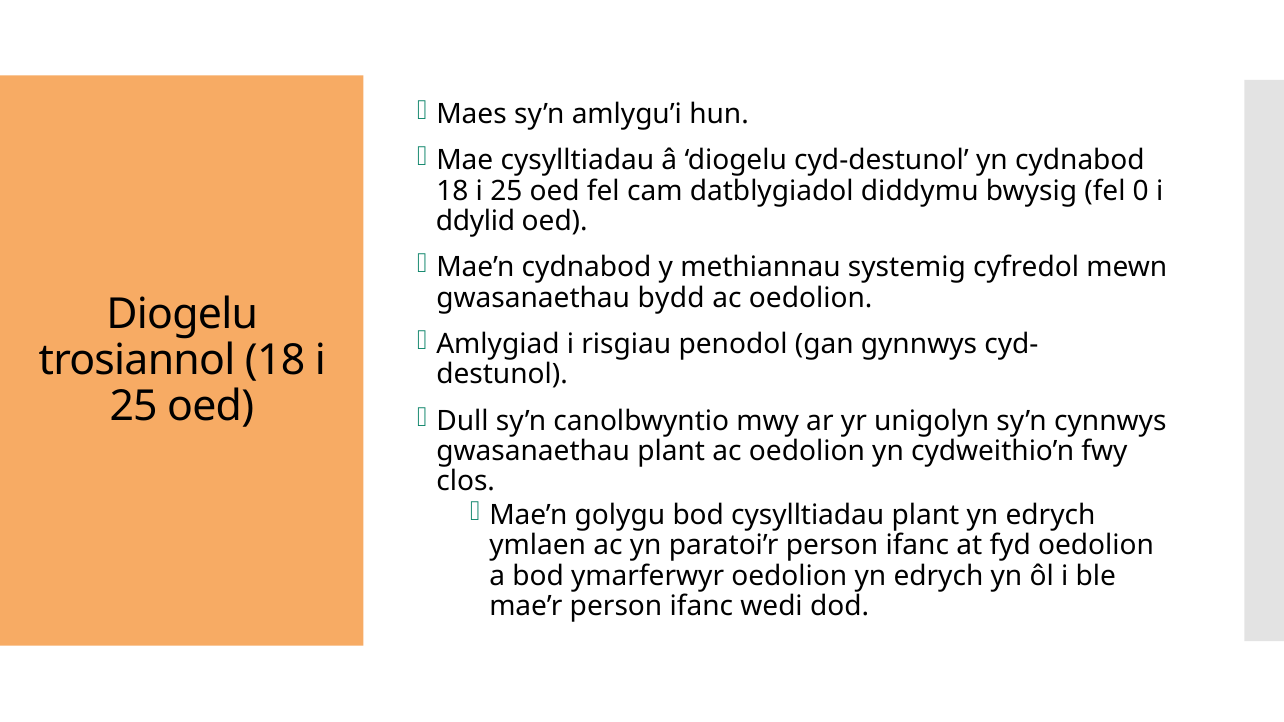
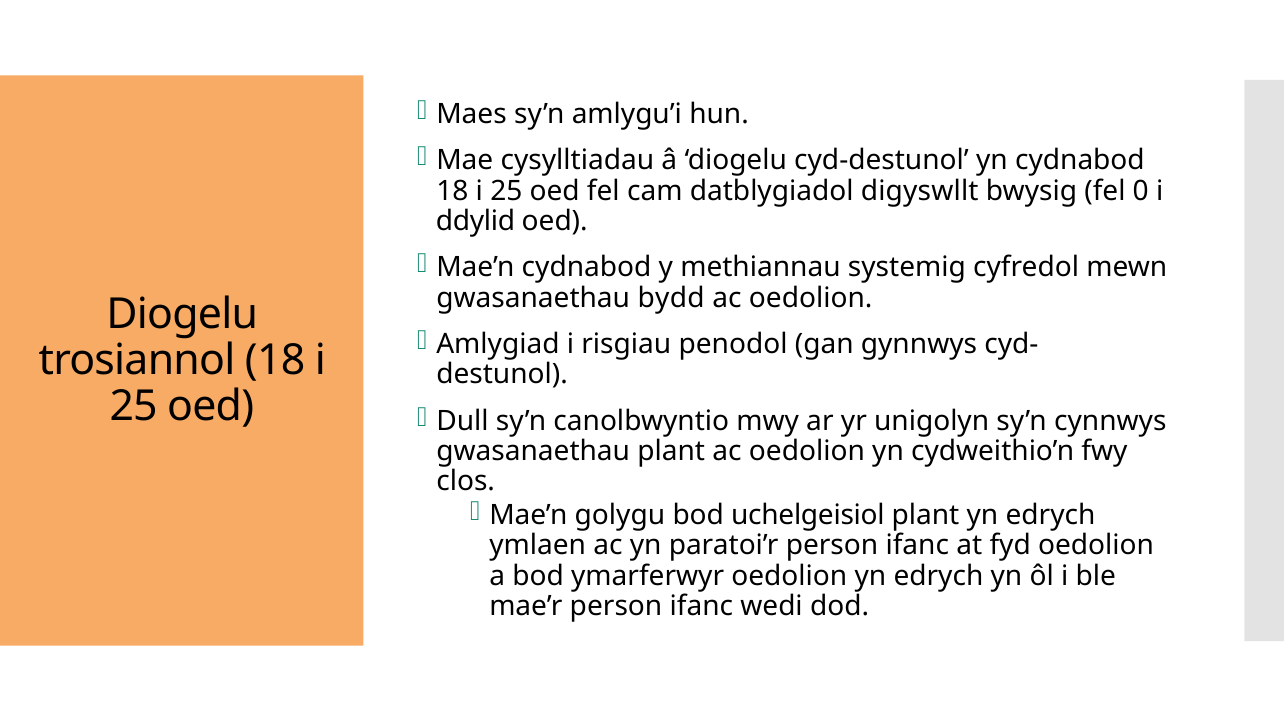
diddymu: diddymu -> digyswllt (920, 191)
bod cysylltiadau: cysylltiadau -> uchelgeisiol (808, 515)
